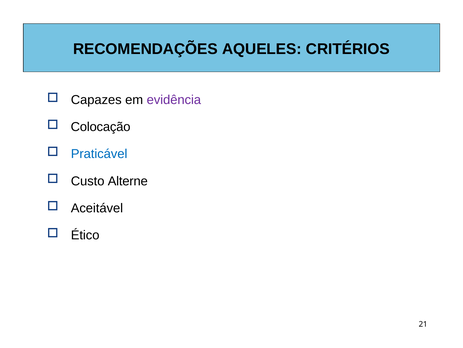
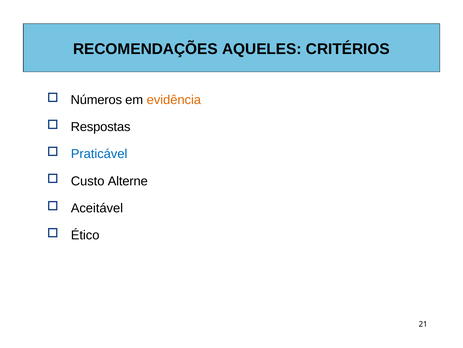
Capazes: Capazes -> Números (96, 100)
evidência colour: purple -> orange (174, 100)
Colocação: Colocação -> Respostas (101, 127)
